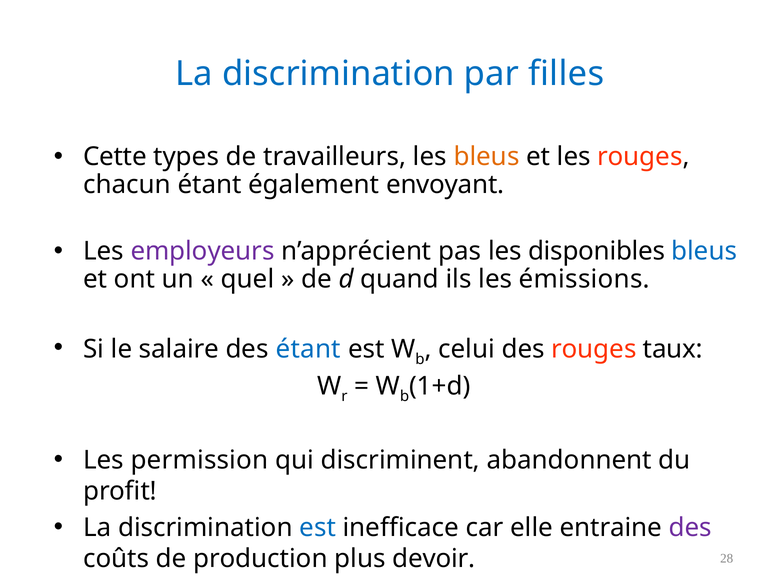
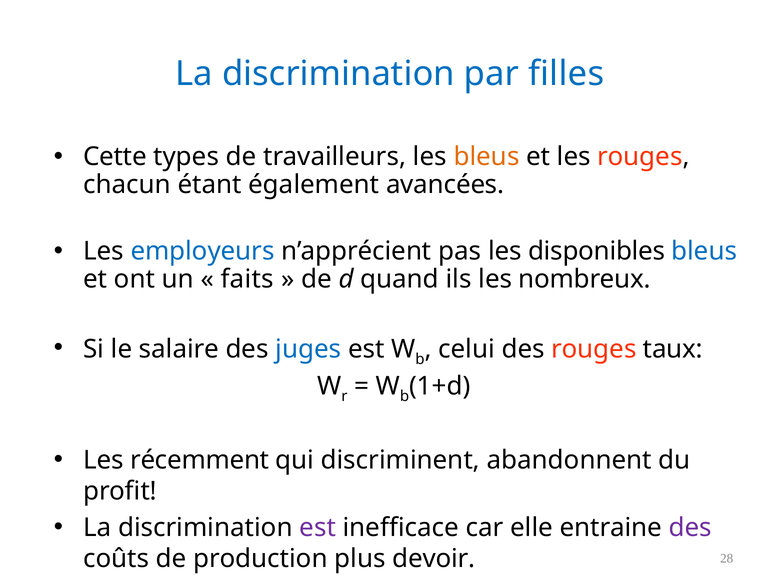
envoyant: envoyant -> avancées (445, 185)
employeurs colour: purple -> blue (203, 251)
quel: quel -> faits (247, 279)
émissions: émissions -> nombreux (585, 279)
des étant: étant -> juges (308, 349)
permission: permission -> récemment (200, 460)
est colour: blue -> purple (318, 528)
